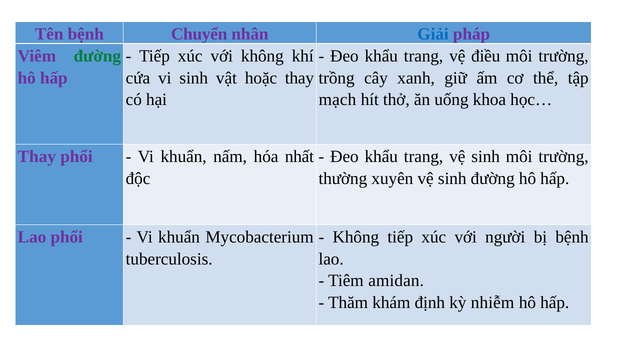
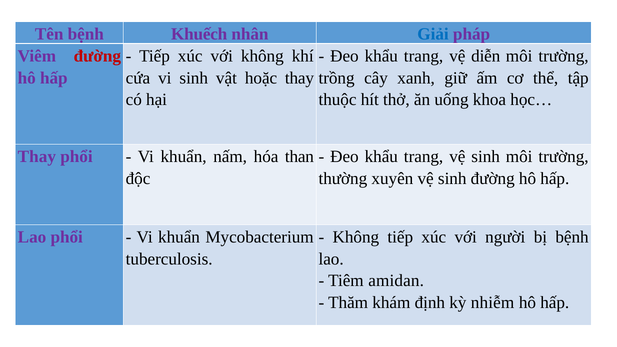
Chuyển: Chuyển -> Khuếch (199, 34)
đường colour: green -> red (97, 56)
điều: điều -> diễn (486, 56)
mạch: mạch -> thuộc (338, 100)
nhất: nhất -> than (299, 157)
